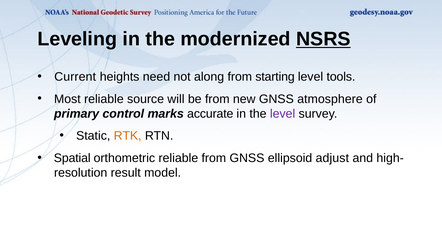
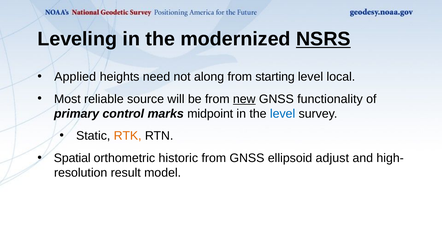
Current: Current -> Applied (75, 77)
tools: tools -> local (341, 77)
new underline: none -> present (244, 99)
atmosphere: atmosphere -> functionality (330, 99)
accurate: accurate -> midpoint (210, 114)
level colour: purple -> blue (283, 114)
orthometric reliable: reliable -> historic (178, 158)
